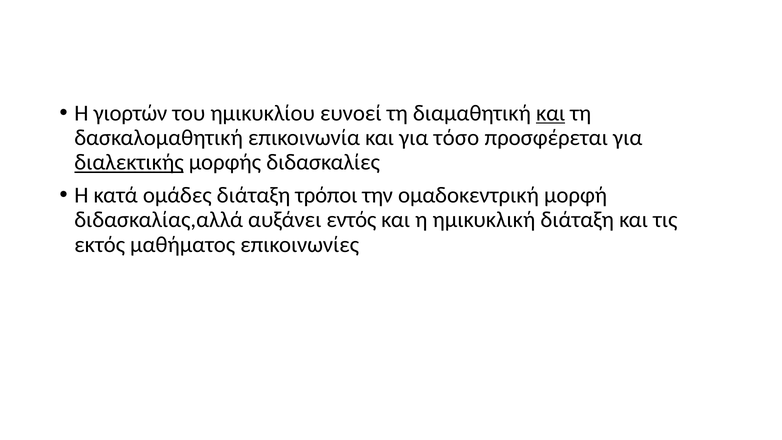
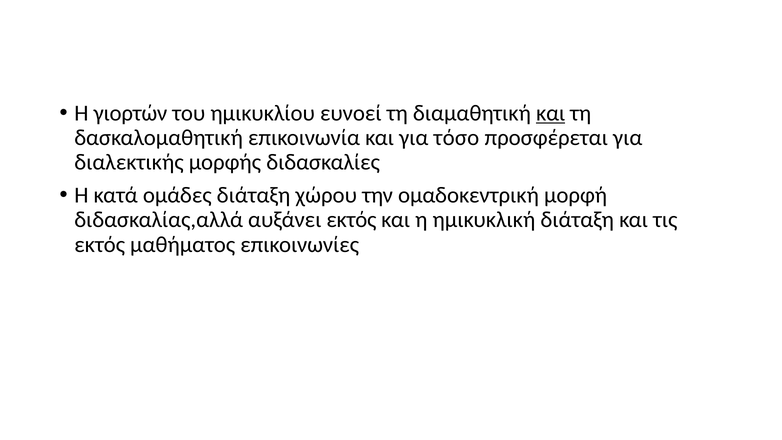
διαλεκτικής underline: present -> none (129, 162)
τρόποι: τρόποι -> χώρου (326, 195)
αυξάνει εντός: εντός -> εκτός (351, 220)
